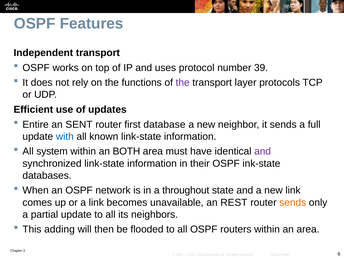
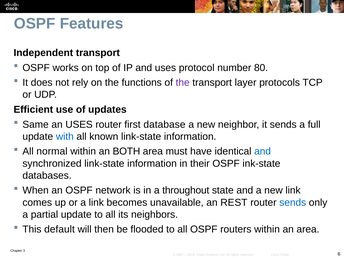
39: 39 -> 80 (261, 68)
Entire: Entire -> Same (36, 124)
an SENT: SENT -> USES (79, 124)
system: system -> normal (52, 151)
and colour: purple -> blue (263, 151)
sends colour: orange -> blue (293, 202)
adding: adding -> default (59, 229)
